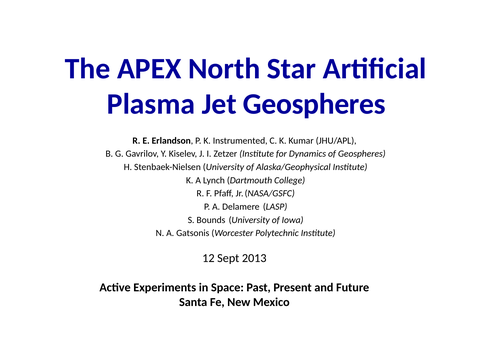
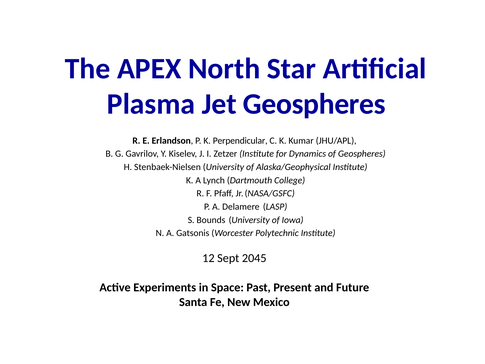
Instrumented: Instrumented -> Perpendicular (240, 141)
2013: 2013 -> 2045 (254, 258)
